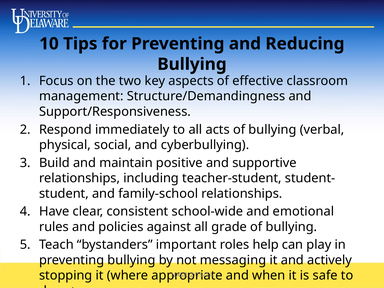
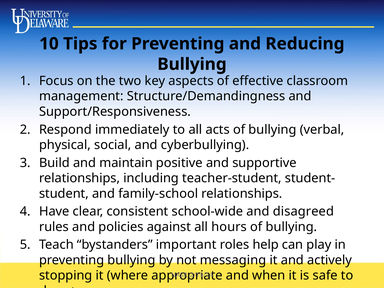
emotional: emotional -> disagreed (303, 211)
grade: grade -> hours (229, 227)
